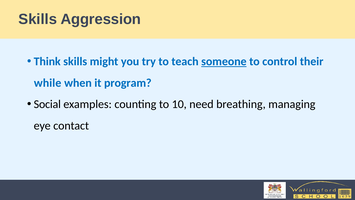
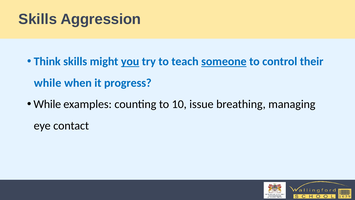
you underline: none -> present (130, 61)
program: program -> progress (128, 83)
Social: Social -> While (47, 104)
need: need -> issue (201, 104)
